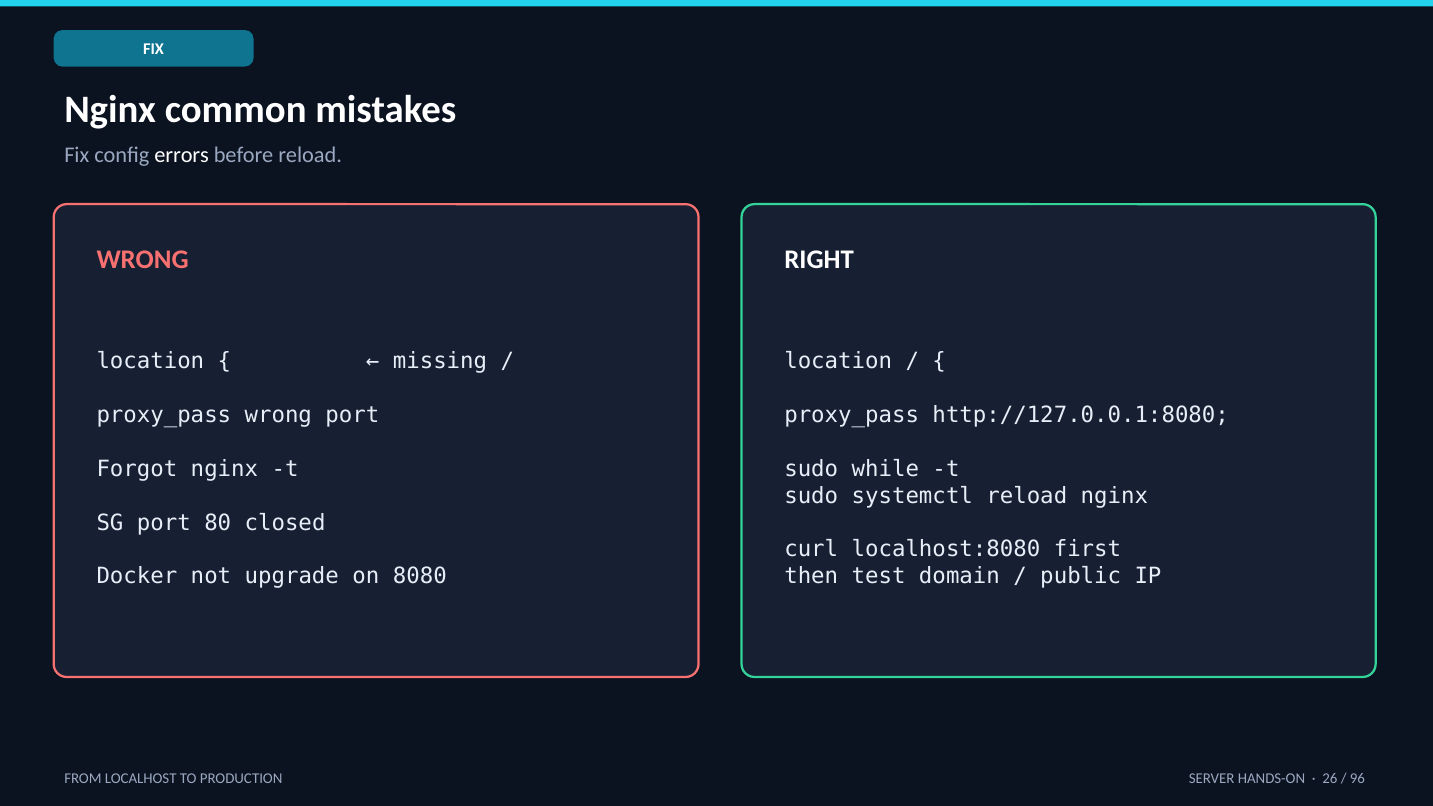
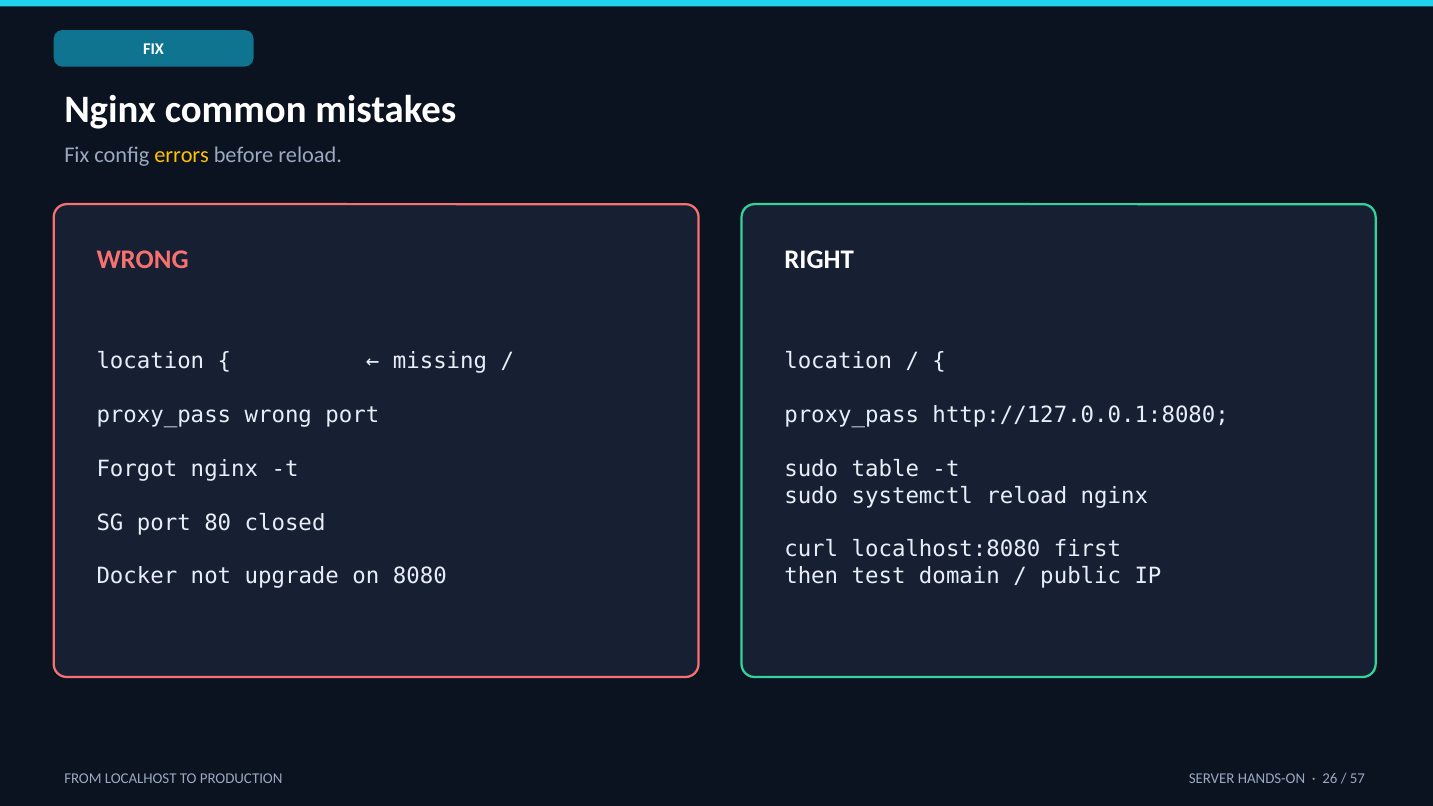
errors colour: white -> yellow (182, 155)
while: while -> table (885, 469)
96: 96 -> 57 (1357, 779)
